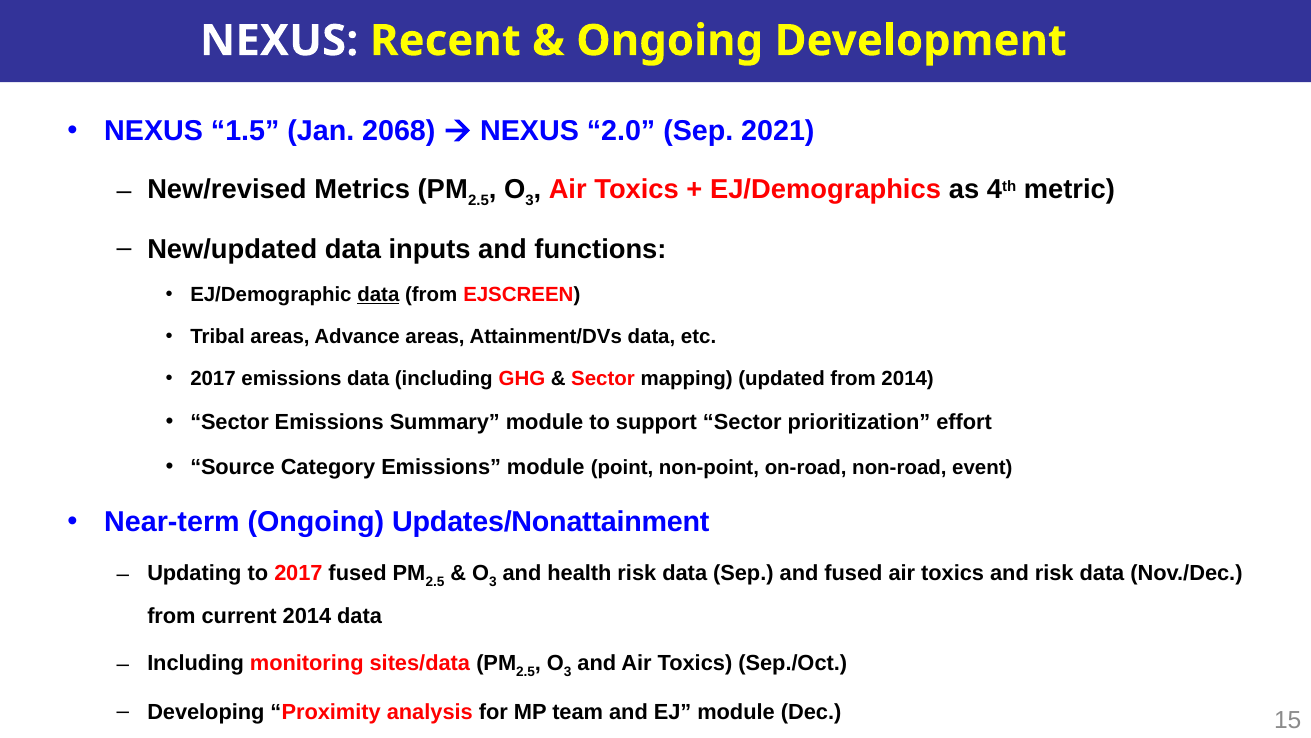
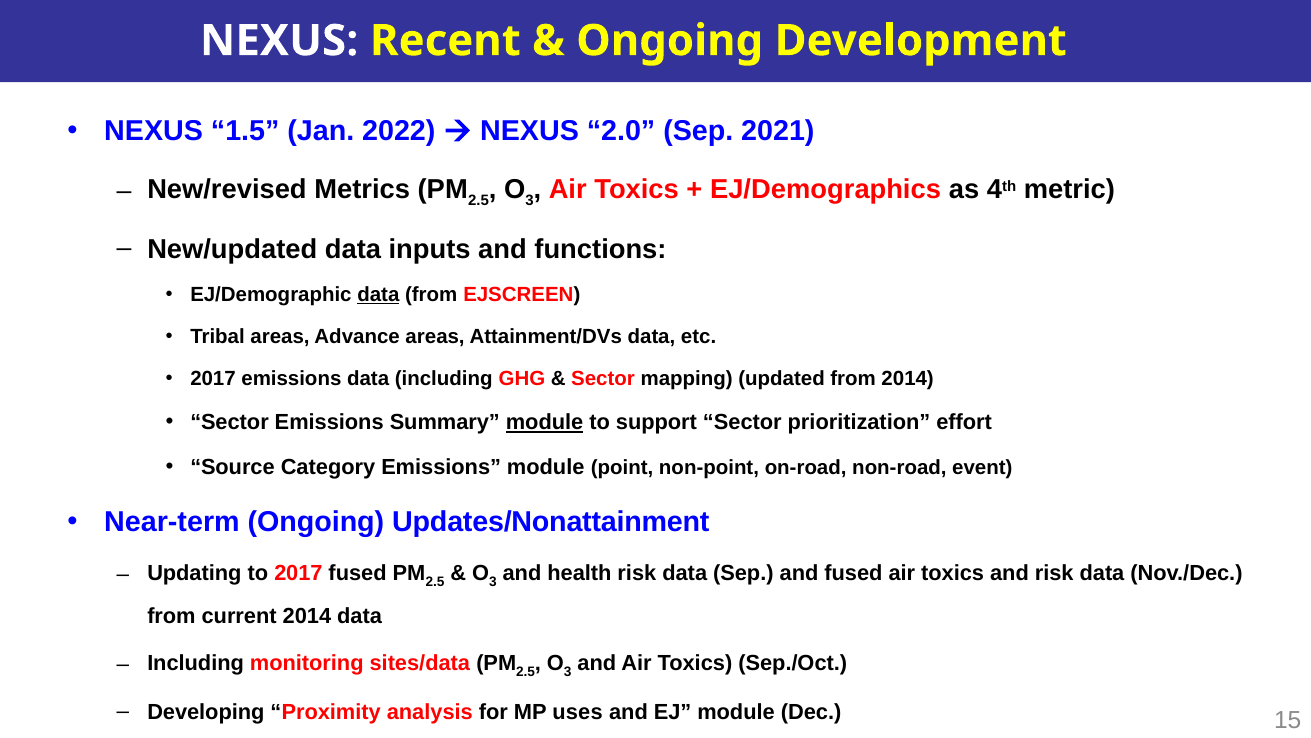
2068: 2068 -> 2022 (399, 131)
module underline: none -> present (545, 422)
team: team -> uses (578, 712)
